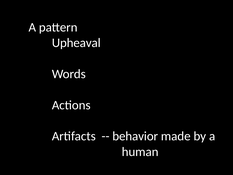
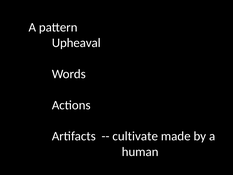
behavior: behavior -> cultivate (135, 136)
